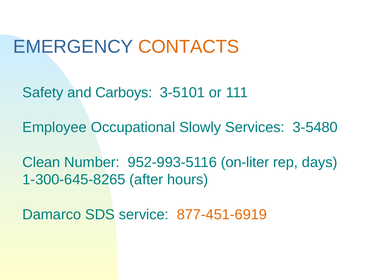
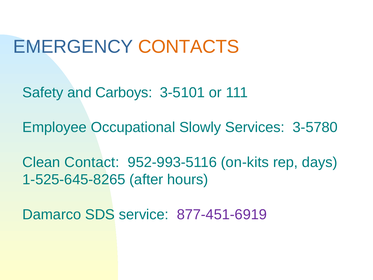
3-5480: 3-5480 -> 3-5780 (315, 127)
Number: Number -> Contact (92, 162)
on-liter: on-liter -> on-kits (245, 162)
1-300-645-8265: 1-300-645-8265 -> 1-525-645-8265 (74, 179)
877-451-6919 colour: orange -> purple (222, 214)
